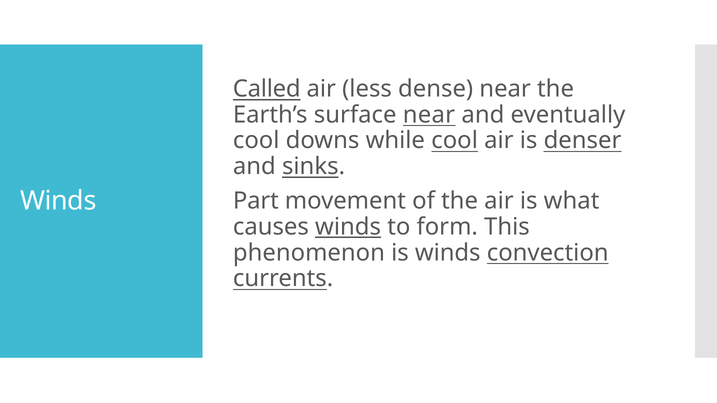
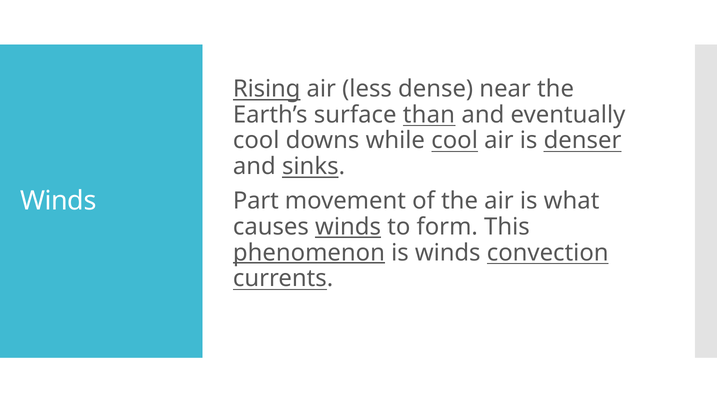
Called: Called -> Rising (267, 89)
surface near: near -> than (429, 115)
phenomenon underline: none -> present (309, 253)
